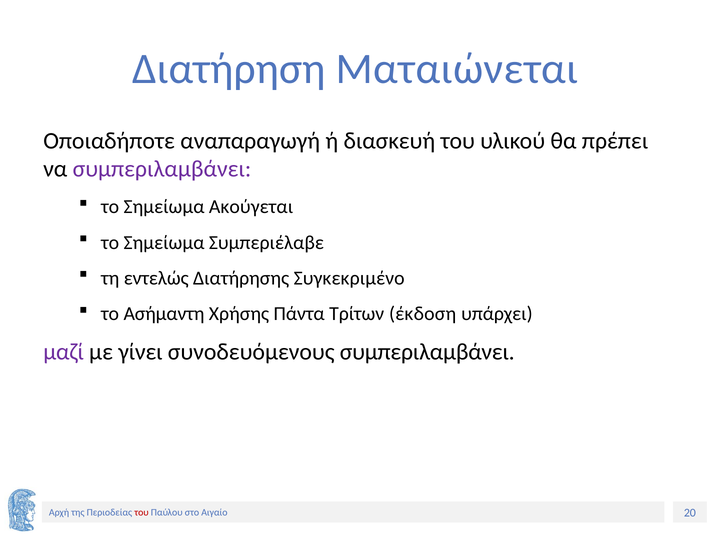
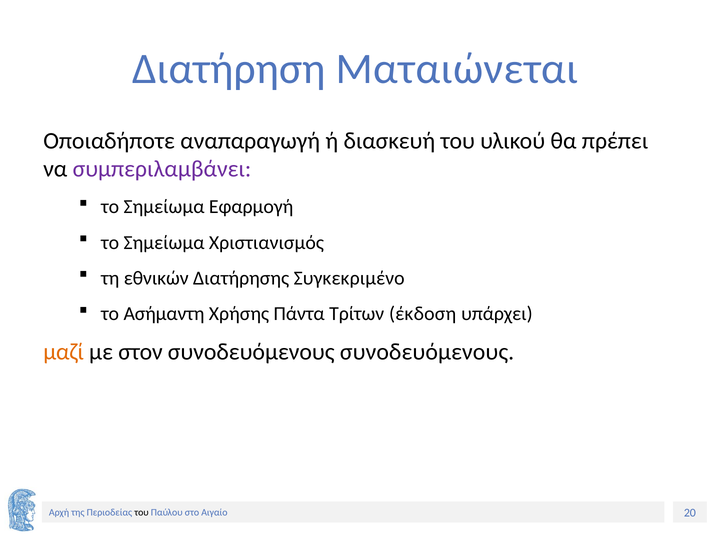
Ακούγεται: Ακούγεται -> Εφαρμογή (251, 207)
Συμπεριέλαβε: Συμπεριέλαβε -> Χριστιανισμός (266, 243)
εντελώς: εντελώς -> εθνικών (156, 278)
μαζί colour: purple -> orange (64, 352)
γίνει: γίνει -> στον (140, 352)
συνοδευόμενους συμπεριλαμβάνει: συμπεριλαμβάνει -> συνοδευόμενους (427, 352)
του colour: red -> black (142, 513)
